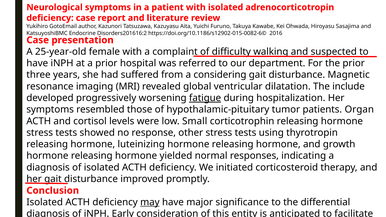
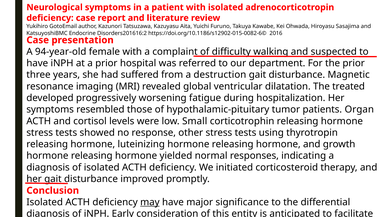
25-year-old: 25-year-old -> 94-year-old (61, 52)
considering: considering -> destruction (220, 75)
include: include -> treated (349, 86)
fatigue underline: present -> none (205, 98)
